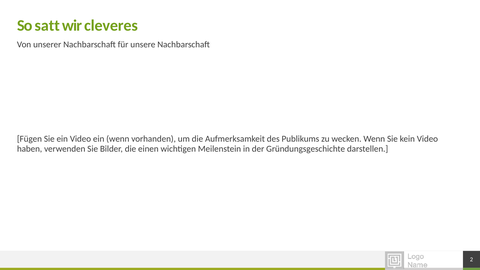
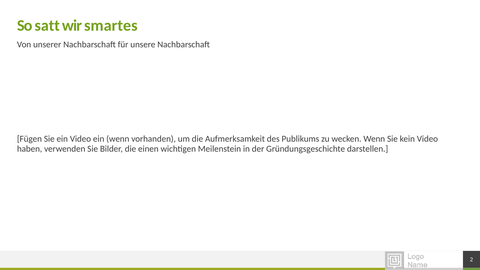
cleveres: cleveres -> smartes (111, 25)
